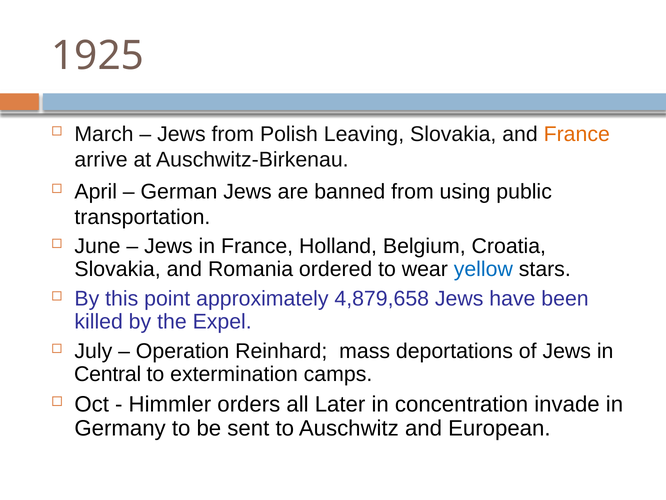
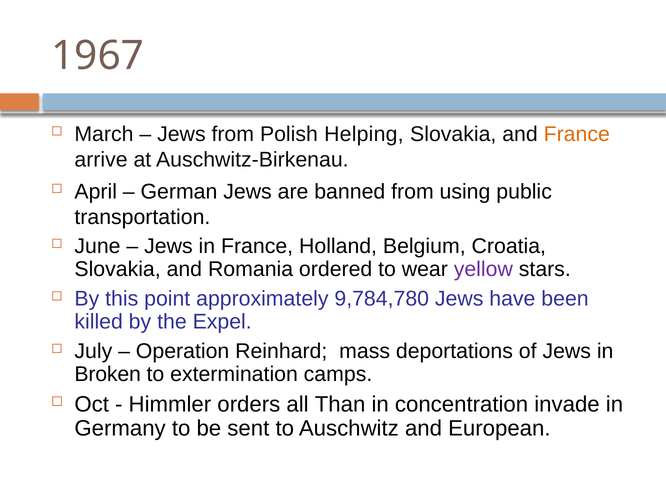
1925: 1925 -> 1967 (98, 56)
Leaving: Leaving -> Helping (364, 134)
yellow colour: blue -> purple (483, 269)
4,879,658: 4,879,658 -> 9,784,780 (382, 299)
Central: Central -> Broken (108, 374)
Later: Later -> Than (340, 404)
